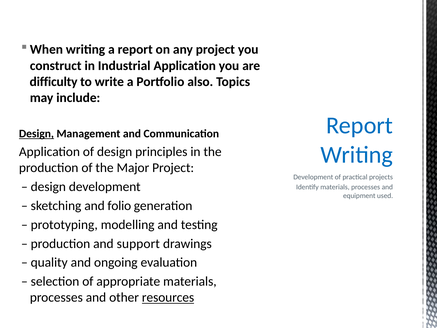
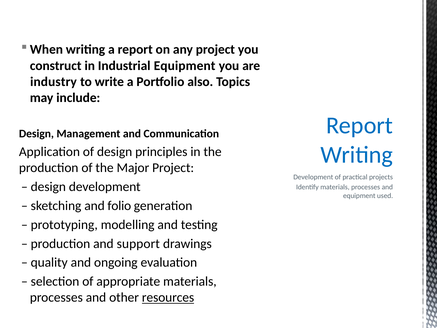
Industrial Application: Application -> Equipment (185, 66)
difficulty: difficulty -> industry (53, 82)
Design underline: present -> none (36, 134)
